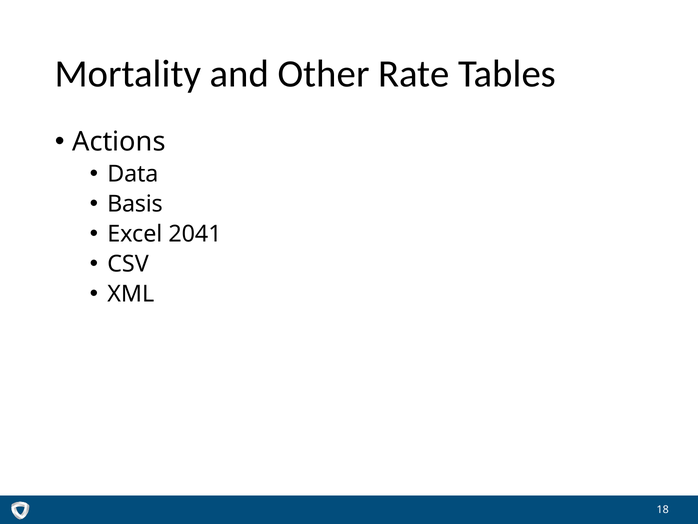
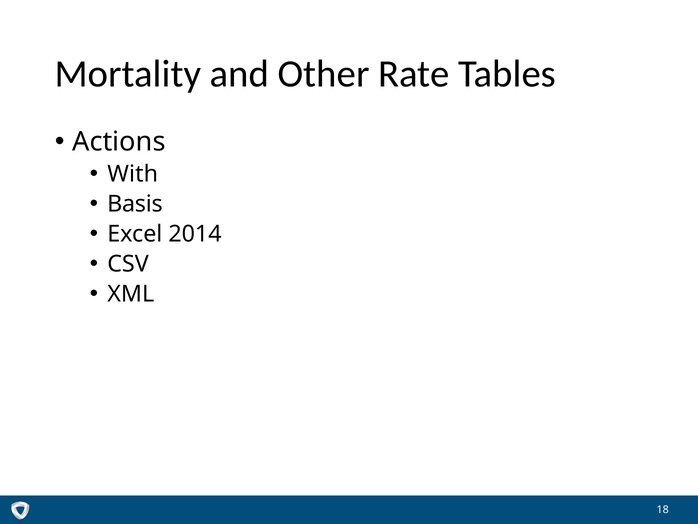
Data: Data -> With (133, 174)
2041: 2041 -> 2014 (195, 234)
